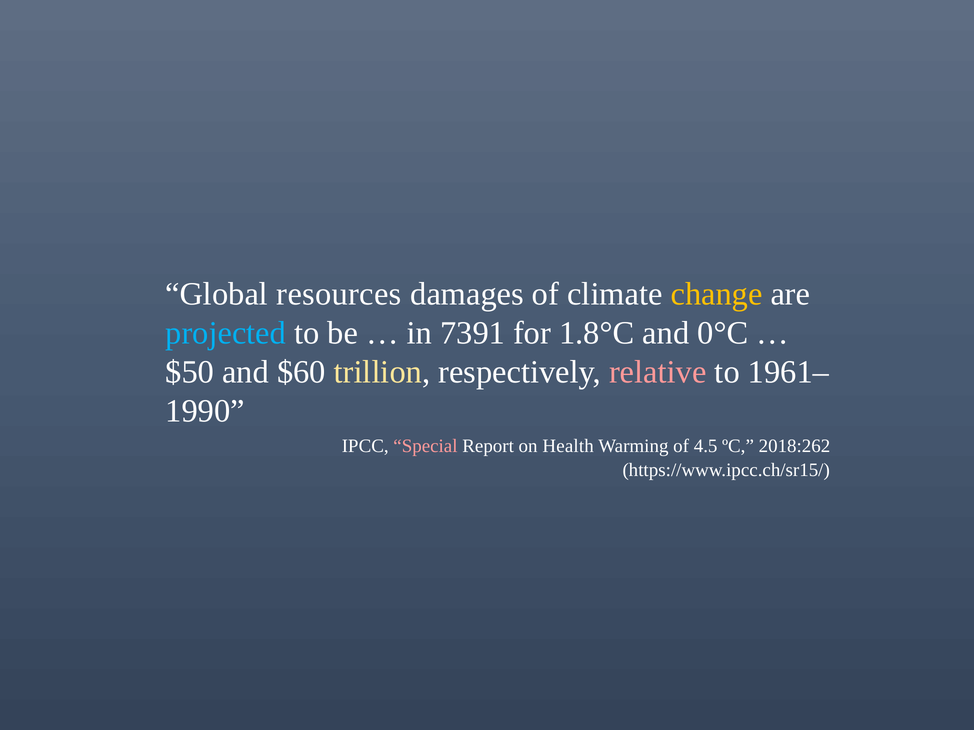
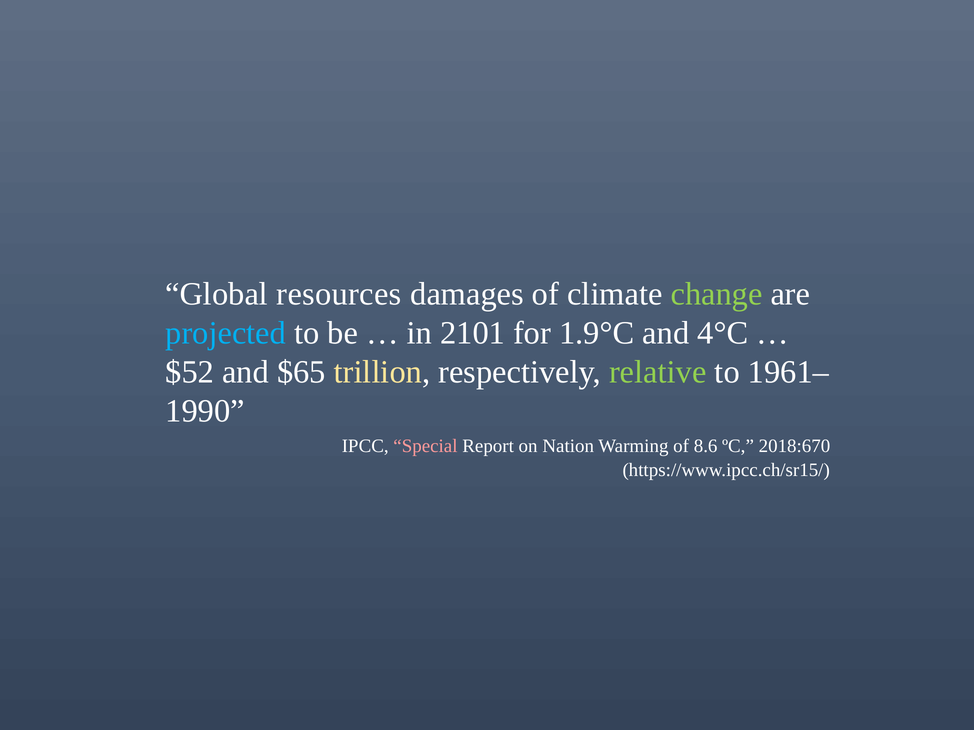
change colour: yellow -> light green (717, 294)
7391: 7391 -> 2101 (473, 333)
1.8°C: 1.8°C -> 1.9°C (597, 333)
0°C: 0°C -> 4°C (723, 333)
$50: $50 -> $52 (190, 372)
$60: $60 -> $65 (301, 372)
relative colour: pink -> light green (658, 372)
Health: Health -> Nation (568, 447)
4.5: 4.5 -> 8.6 (706, 447)
2018:262: 2018:262 -> 2018:670 (794, 447)
